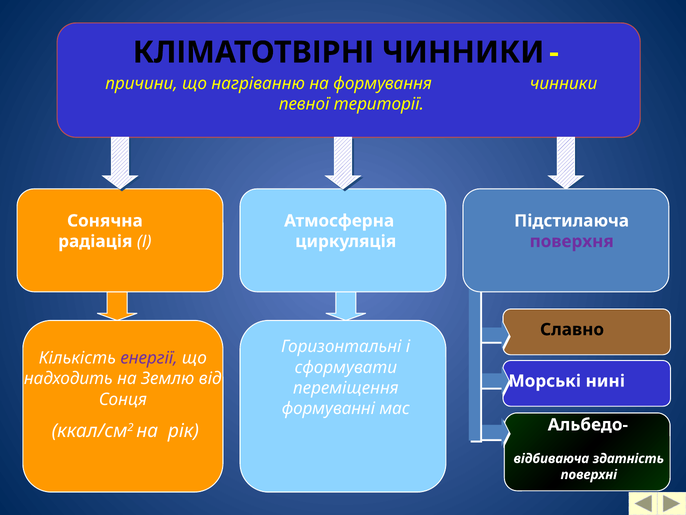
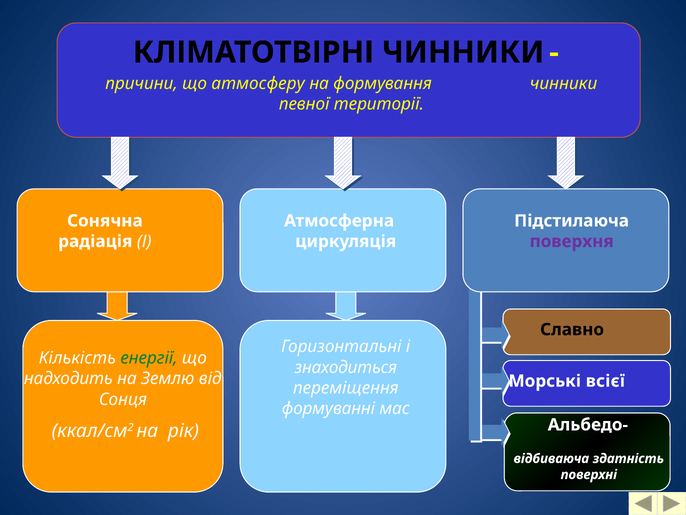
нагріванню: нагріванню -> атмосферу (258, 83)
енергії colour: purple -> green (149, 358)
сформувати: сформувати -> знаходиться (346, 367)
нині: нині -> всієї (605, 381)
